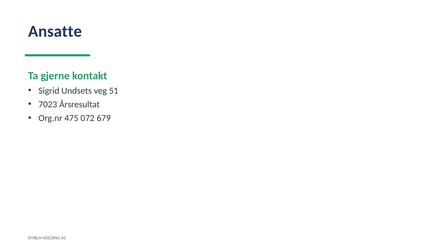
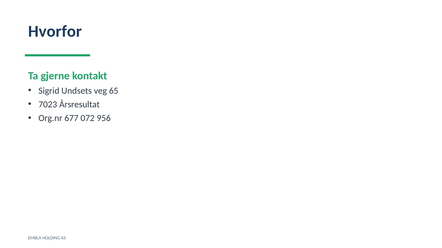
Ansatte: Ansatte -> Hvorfor (55, 32)
51: 51 -> 65 (114, 91)
475: 475 -> 677 (71, 119)
679: 679 -> 956 (104, 119)
